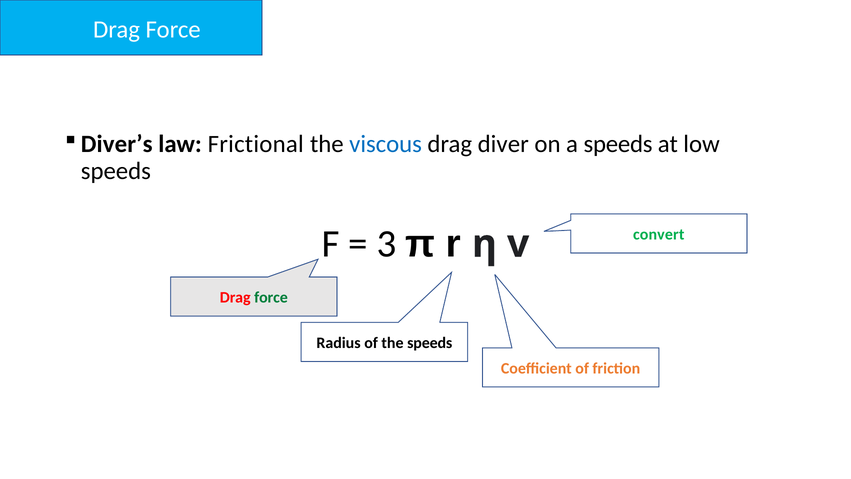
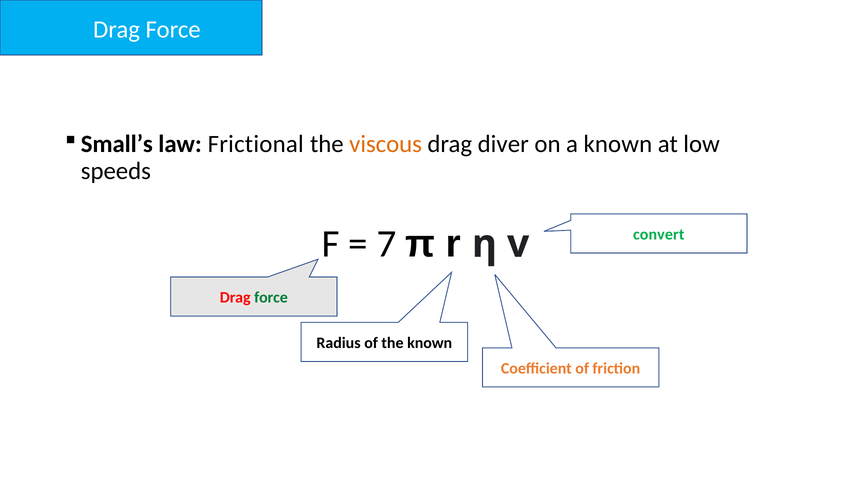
Diver’s: Diver’s -> Small’s (117, 144)
viscous colour: blue -> orange (386, 144)
a speeds: speeds -> known (618, 144)
3: 3 -> 7 (386, 244)
the speeds: speeds -> known (430, 343)
